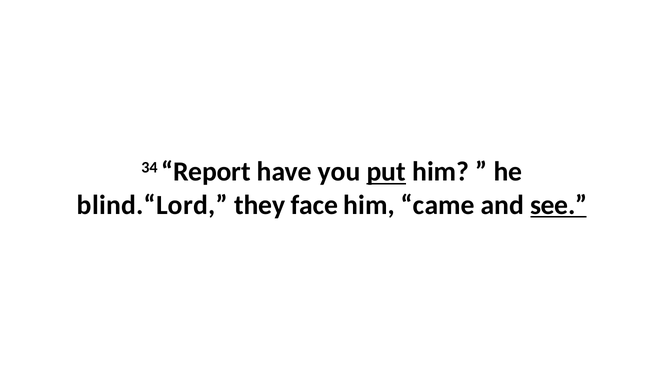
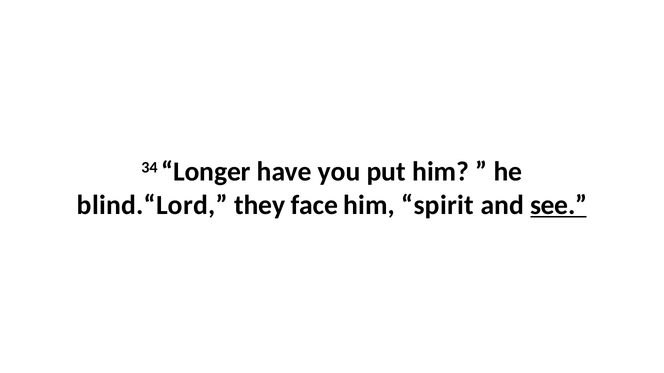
Report: Report -> Longer (206, 172)
put underline: present -> none (386, 172)
came: came -> spirit (438, 205)
